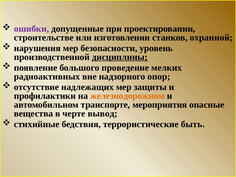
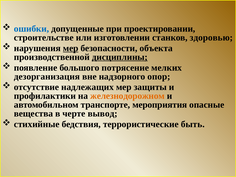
ошибки colour: purple -> blue (31, 29)
охранной: охранной -> здоровью (211, 38)
мер underline: none -> present (71, 48)
уровень: уровень -> объекта (156, 48)
проведение: проведение -> потрясение (125, 68)
радиоактивных: радиоактивных -> дезорганизация (47, 76)
